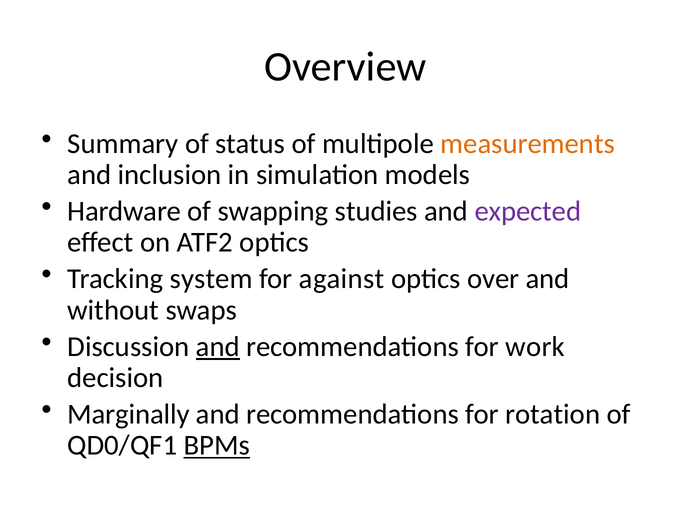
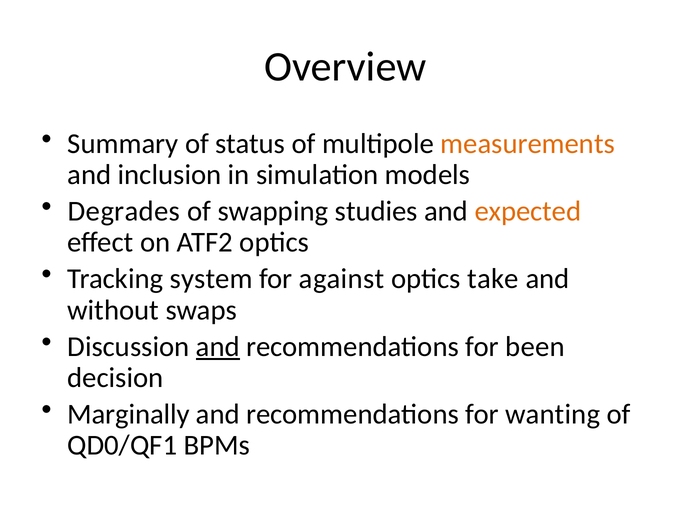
Hardware: Hardware -> Degrades (124, 211)
expected colour: purple -> orange (528, 211)
over: over -> take (493, 279)
work: work -> been (535, 347)
rotation: rotation -> wanting (553, 415)
BPMs underline: present -> none (217, 446)
